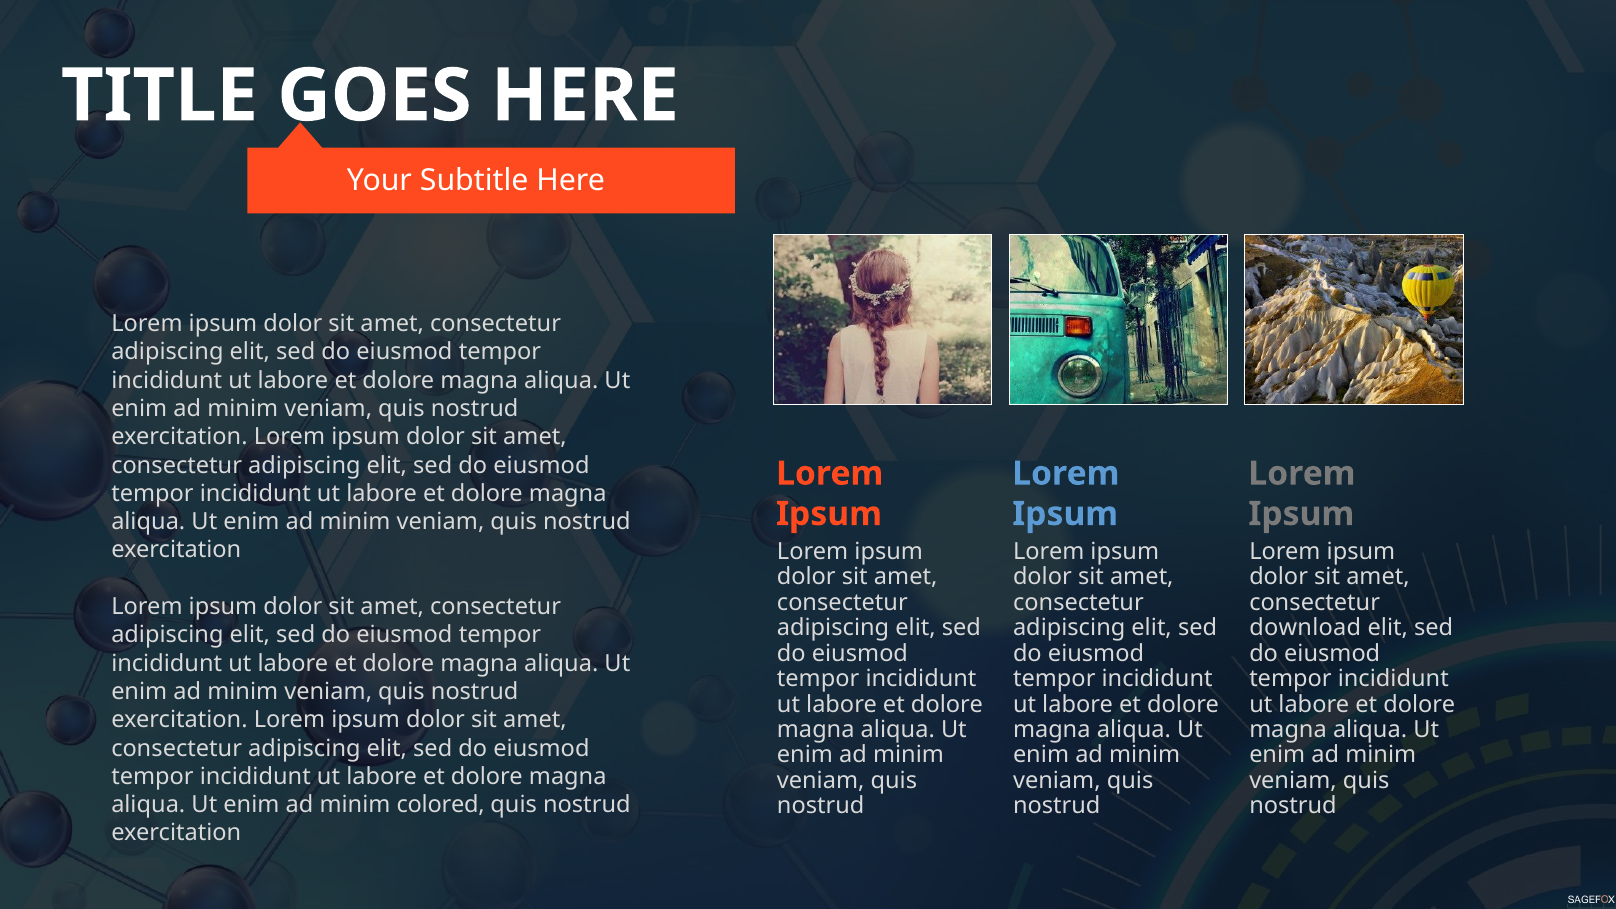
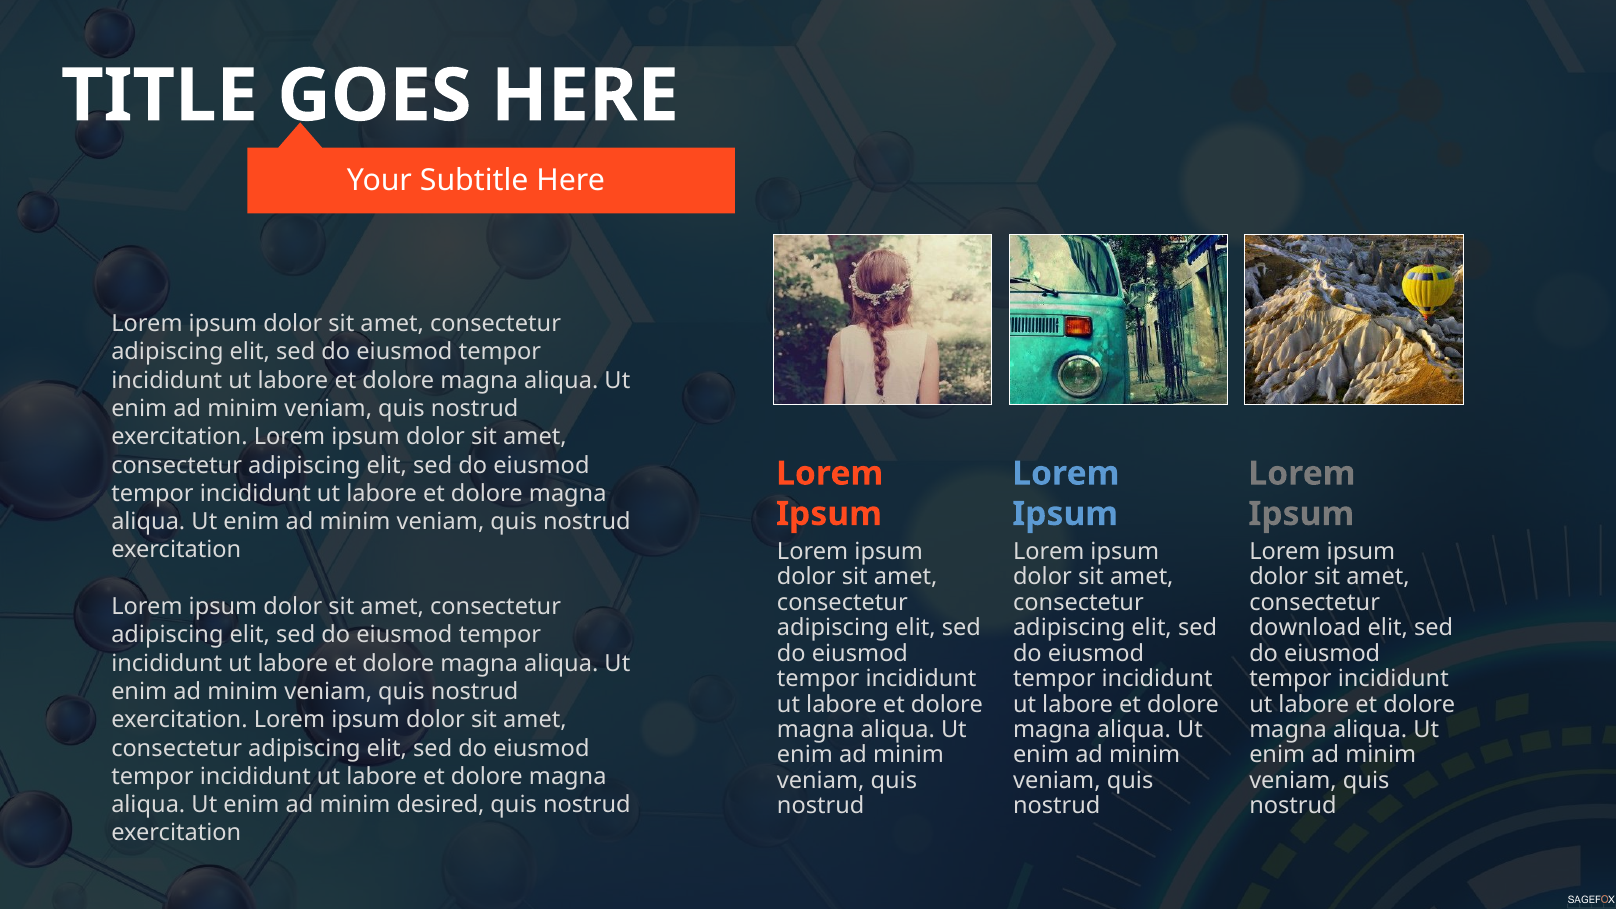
colored: colored -> desired (441, 805)
